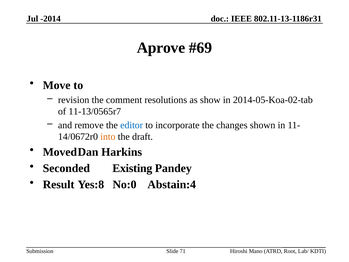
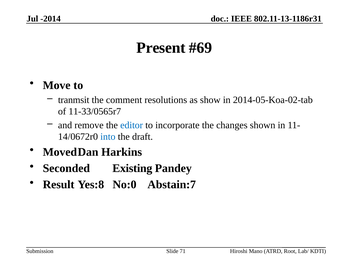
Aprove: Aprove -> Present (161, 48)
revision: revision -> tranmsit (74, 100)
11-13/0565r7: 11-13/0565r7 -> 11-33/0565r7 (95, 111)
into colour: orange -> blue (108, 137)
Abstain:4: Abstain:4 -> Abstain:7 (172, 184)
